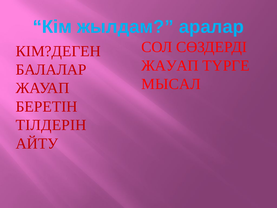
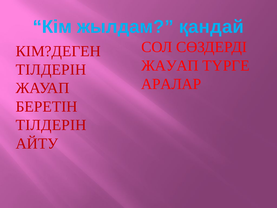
аралар: аралар -> қандай (211, 27)
БАЛАЛАР: БАЛАЛАР -> ТІЛДЕРІН (51, 70)
МЫСАЛ: МЫСАЛ -> АРАЛАР (171, 84)
